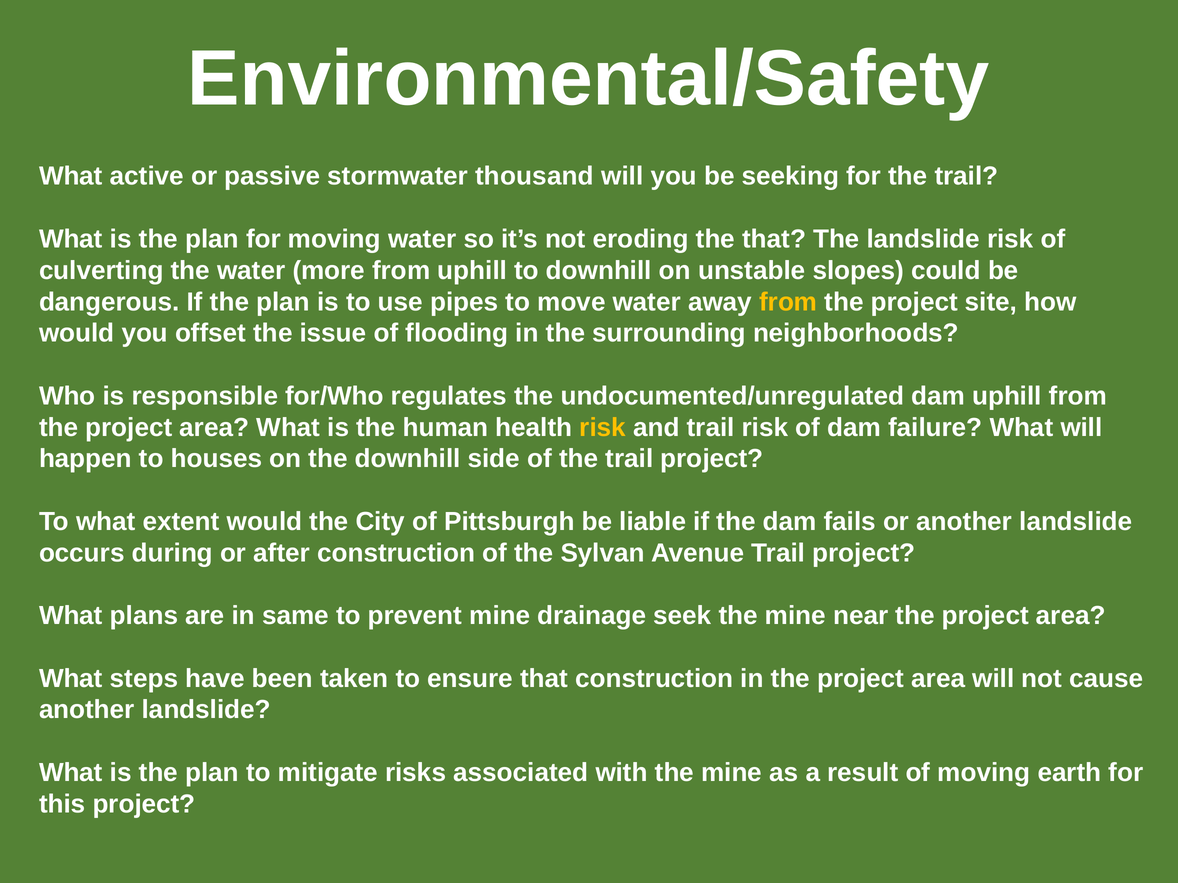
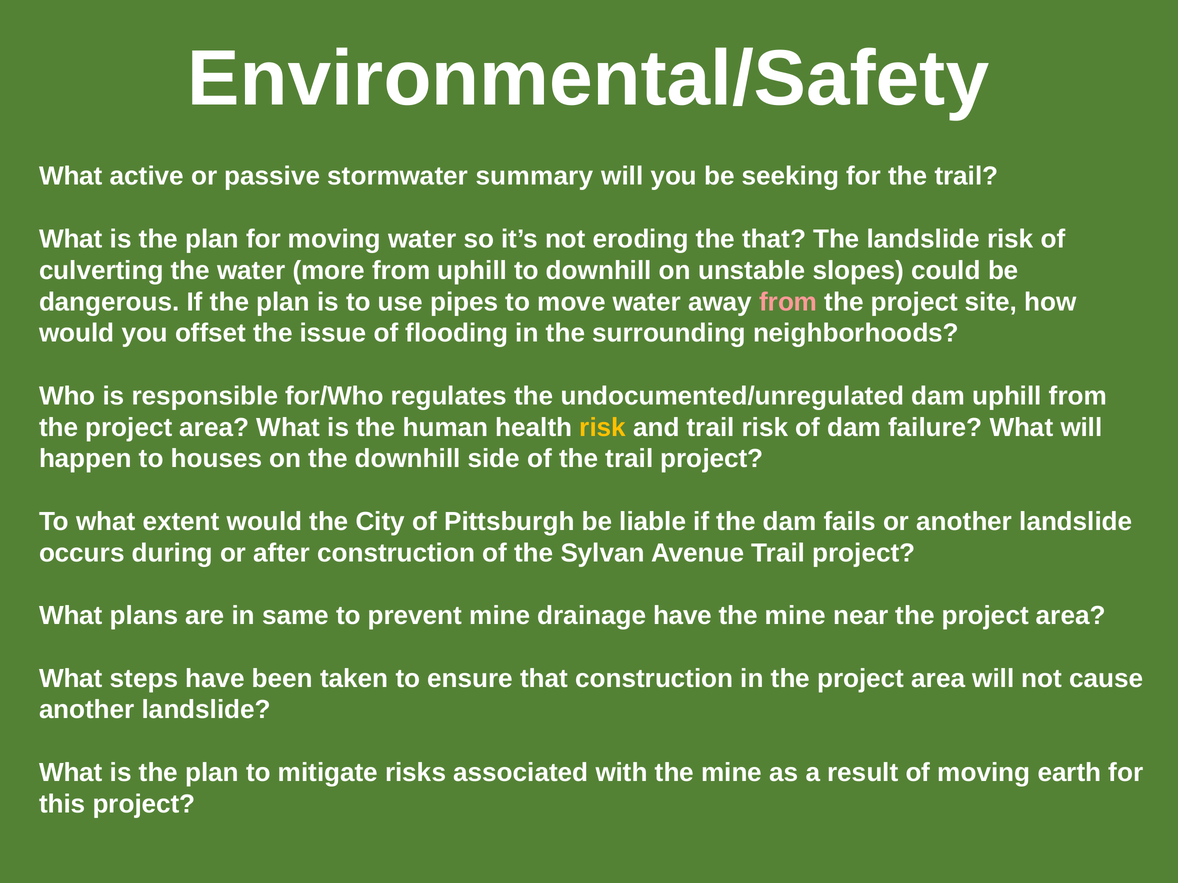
thousand: thousand -> summary (534, 176)
from colour: yellow -> pink (788, 302)
drainage seek: seek -> have (682, 616)
